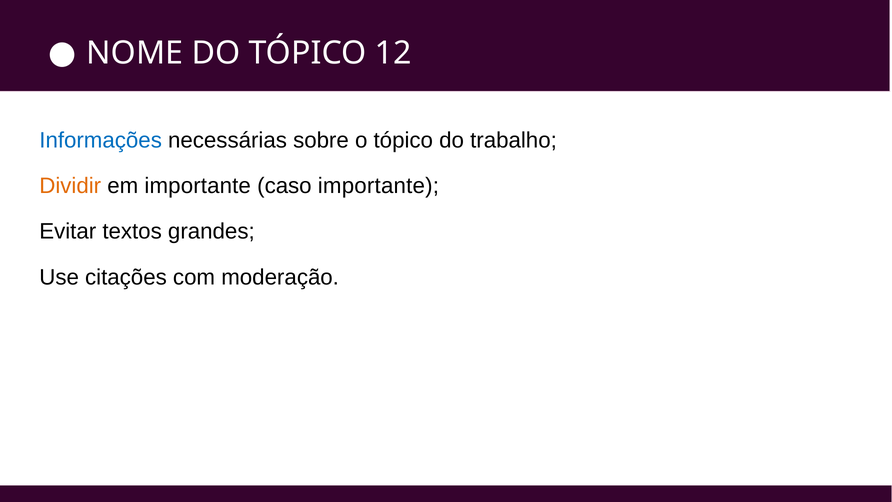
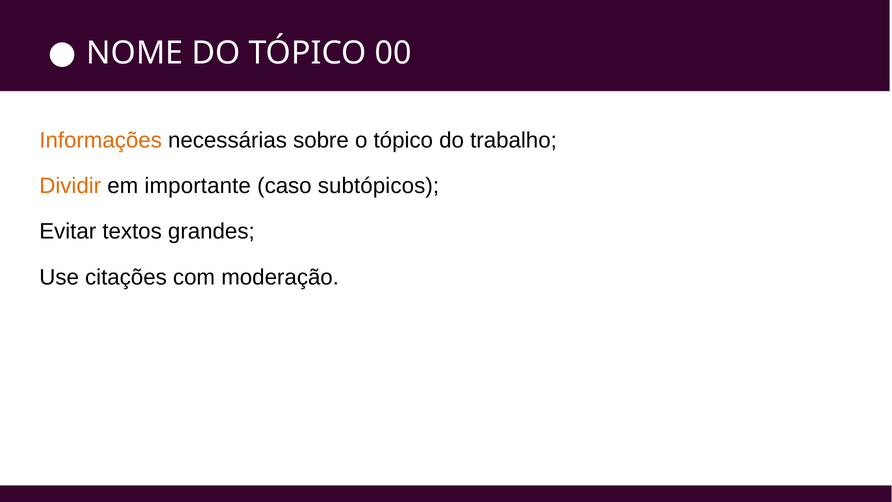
12: 12 -> 00 (393, 53)
Informações colour: blue -> orange (101, 140)
caso importante: importante -> subtópicos (378, 186)
